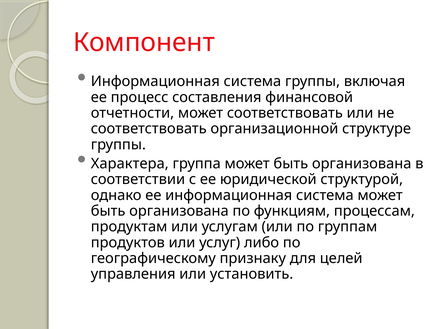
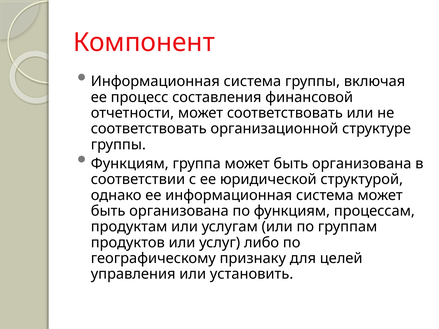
Характера: Характера -> Функциям (130, 164)
